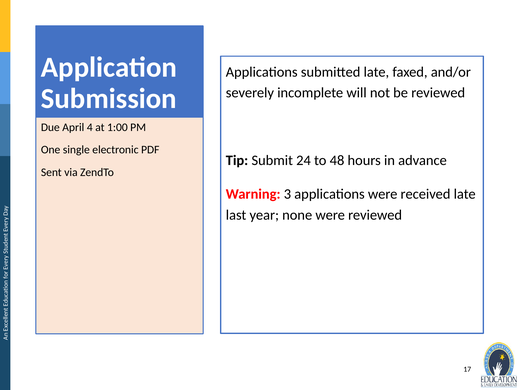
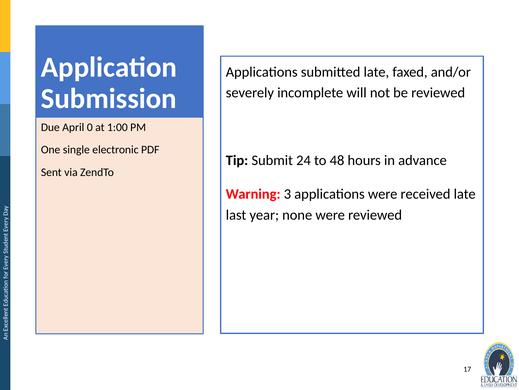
4: 4 -> 0 (90, 127)
